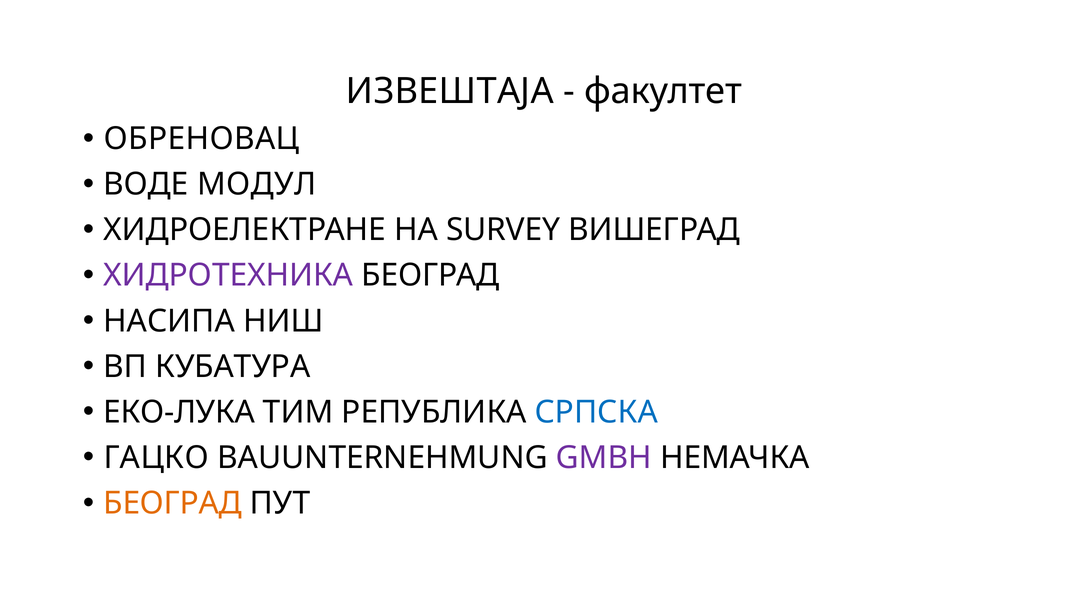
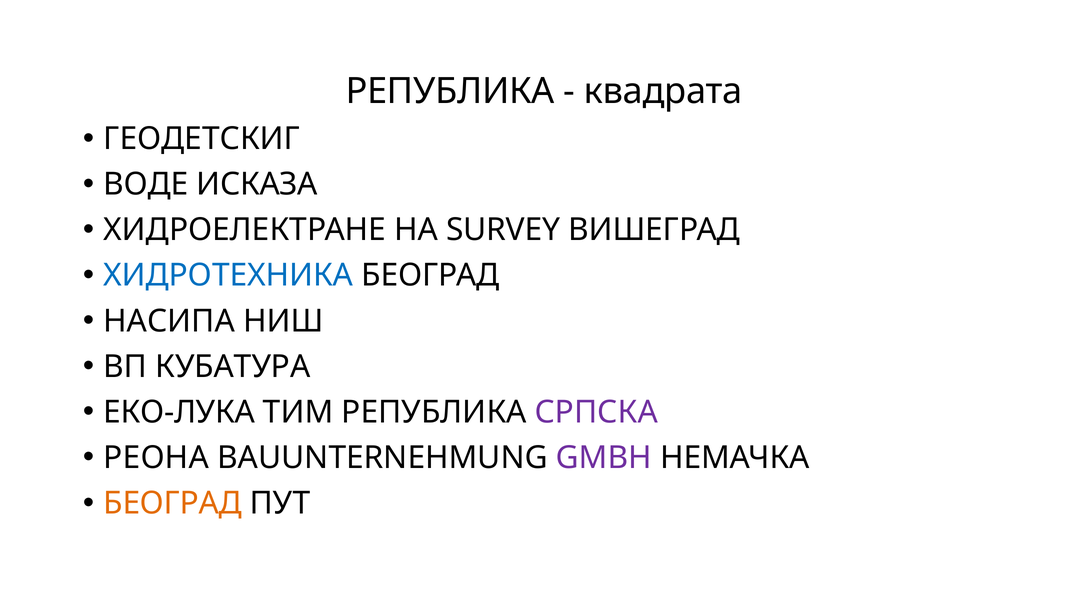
ИЗВЕШТАЈА: ИЗВЕШТАЈА -> РЕПУБЛИКА (450, 91)
факултет: факултет -> квадрата (663, 91)
ОБРЕНОВАЦ: ОБРЕНОВАЦ -> ГЕОДЕТСКИГ (202, 139)
МОДУЛ: МОДУЛ -> ИСКАЗА (257, 184)
ХИДРОТЕХНИКА colour: purple -> blue (228, 276)
СРПСКА colour: blue -> purple (596, 412)
ГАЦКО: ГАЦКО -> РЕОНА (156, 458)
